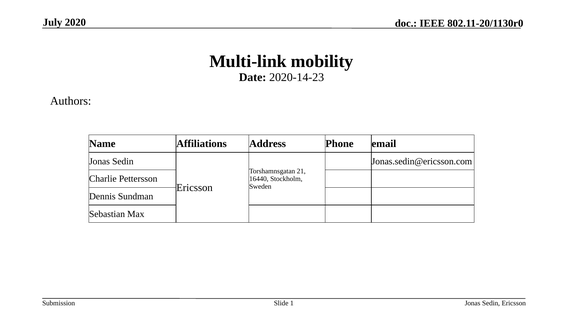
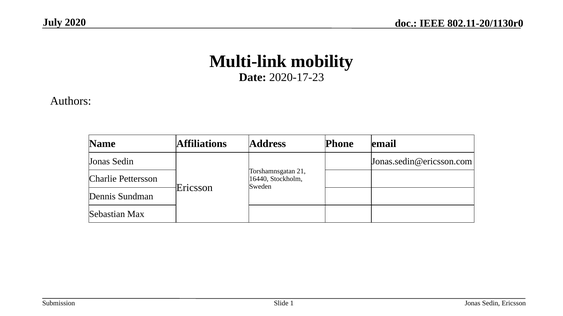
2020-14-23: 2020-14-23 -> 2020-17-23 (297, 78)
